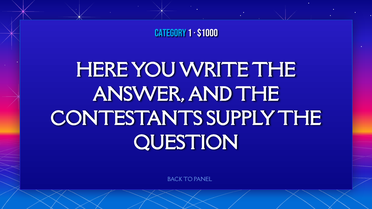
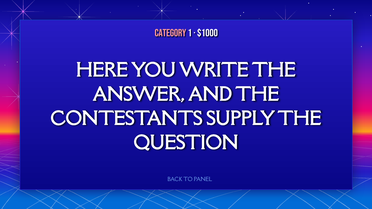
CATEGORY colour: light blue -> pink (170, 33)
